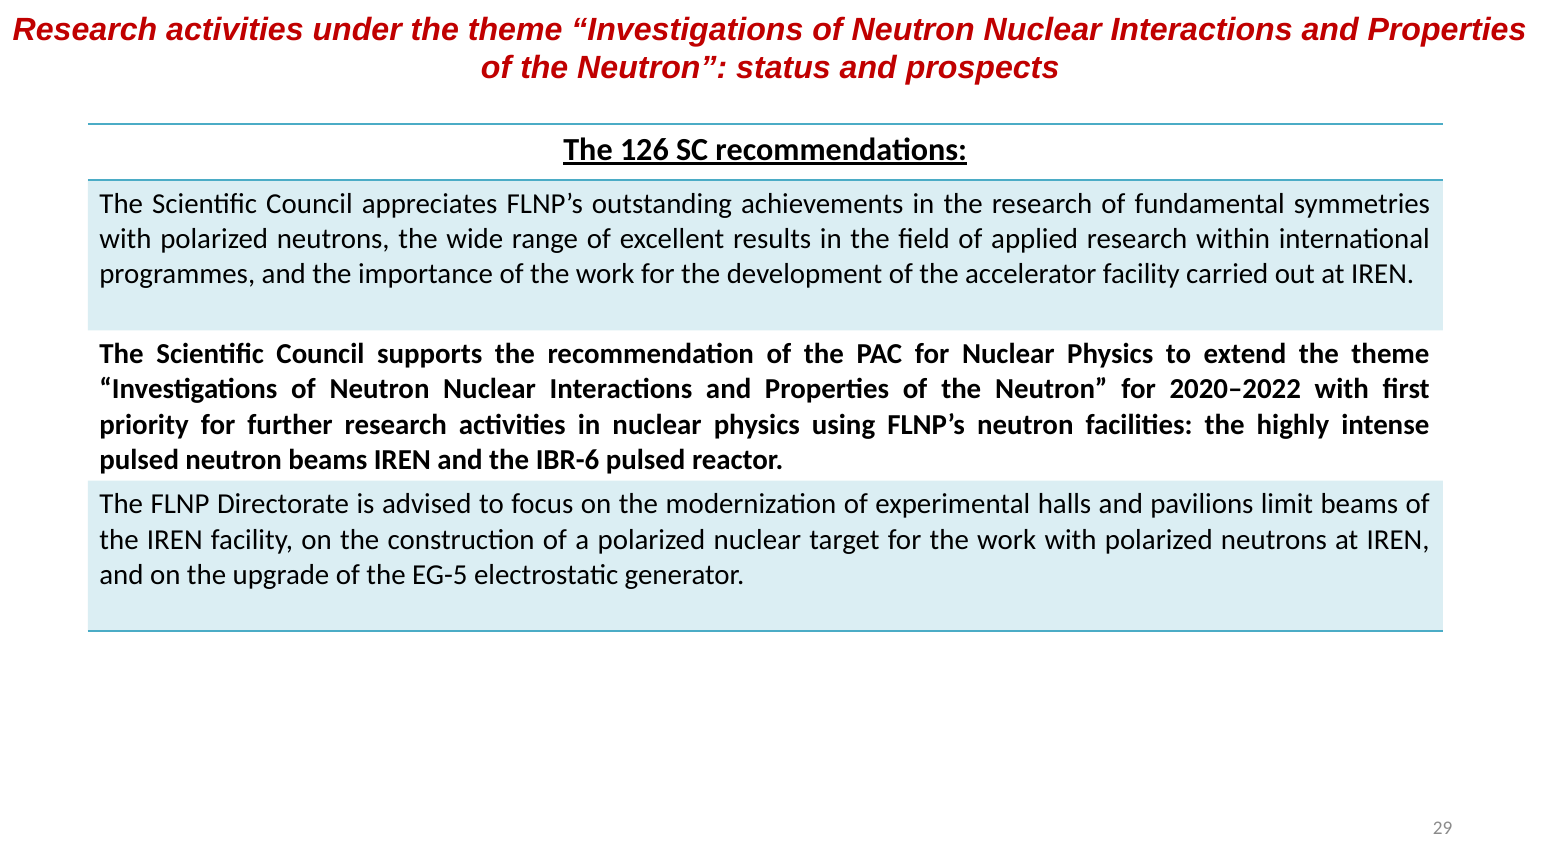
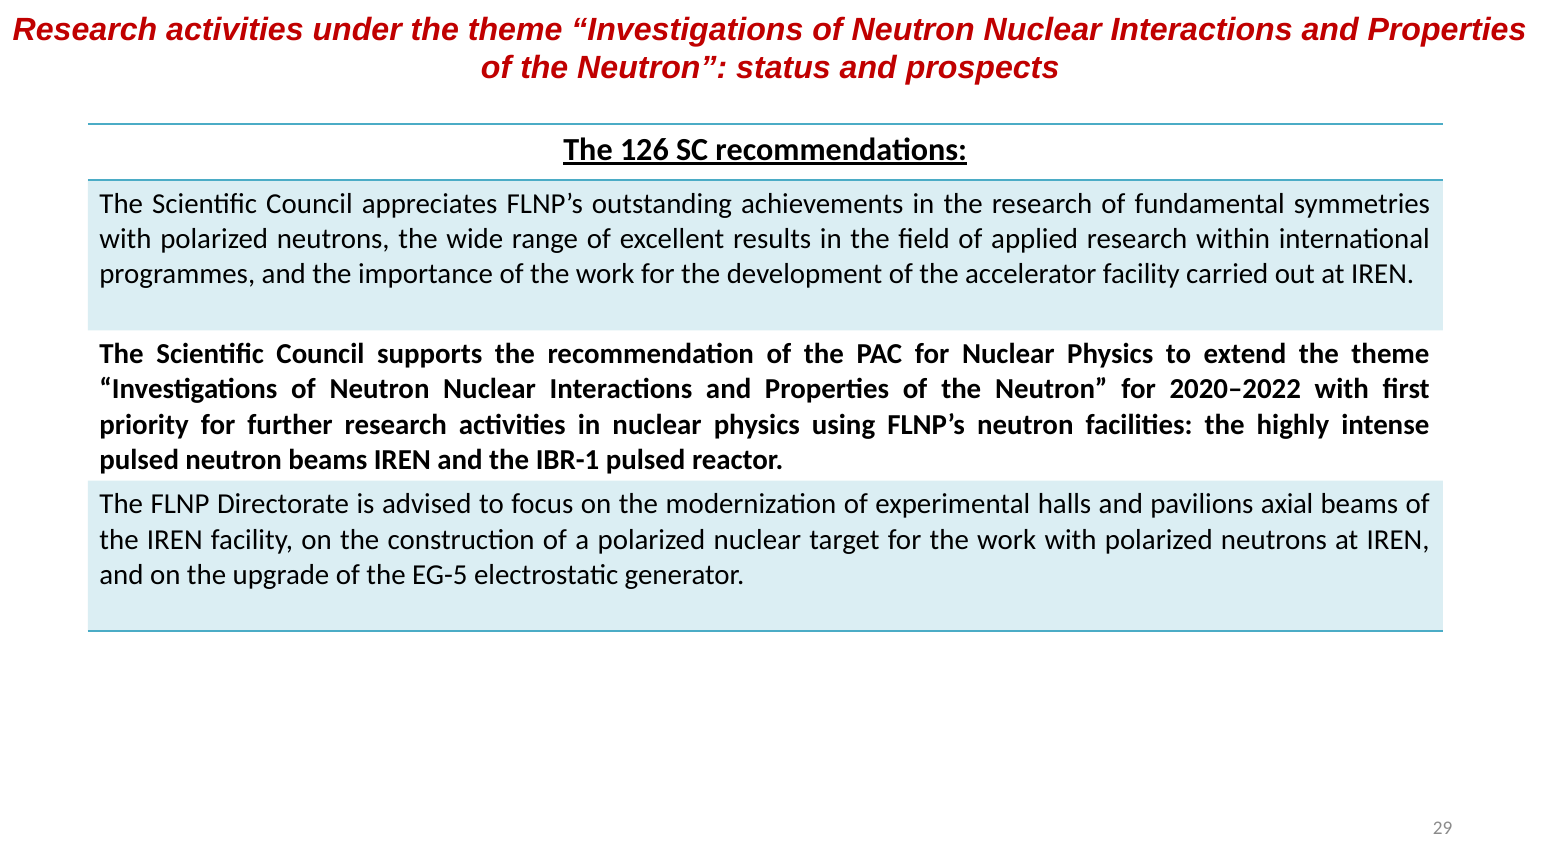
IBR-6: IBR-6 -> IBR-1 (568, 460)
limit: limit -> axial (1287, 504)
